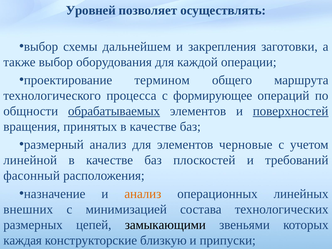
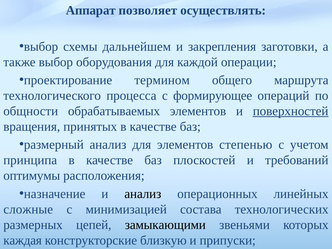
Уровней: Уровней -> Аппарат (91, 10)
обрабатываемых underline: present -> none (114, 111)
черновые: черновые -> степенью (246, 145)
линейной: линейной -> принципа (30, 160)
фасонный: фасонный -> оптимумы (32, 176)
анализ colour: orange -> black (143, 194)
внешних: внешних -> сложные (28, 209)
